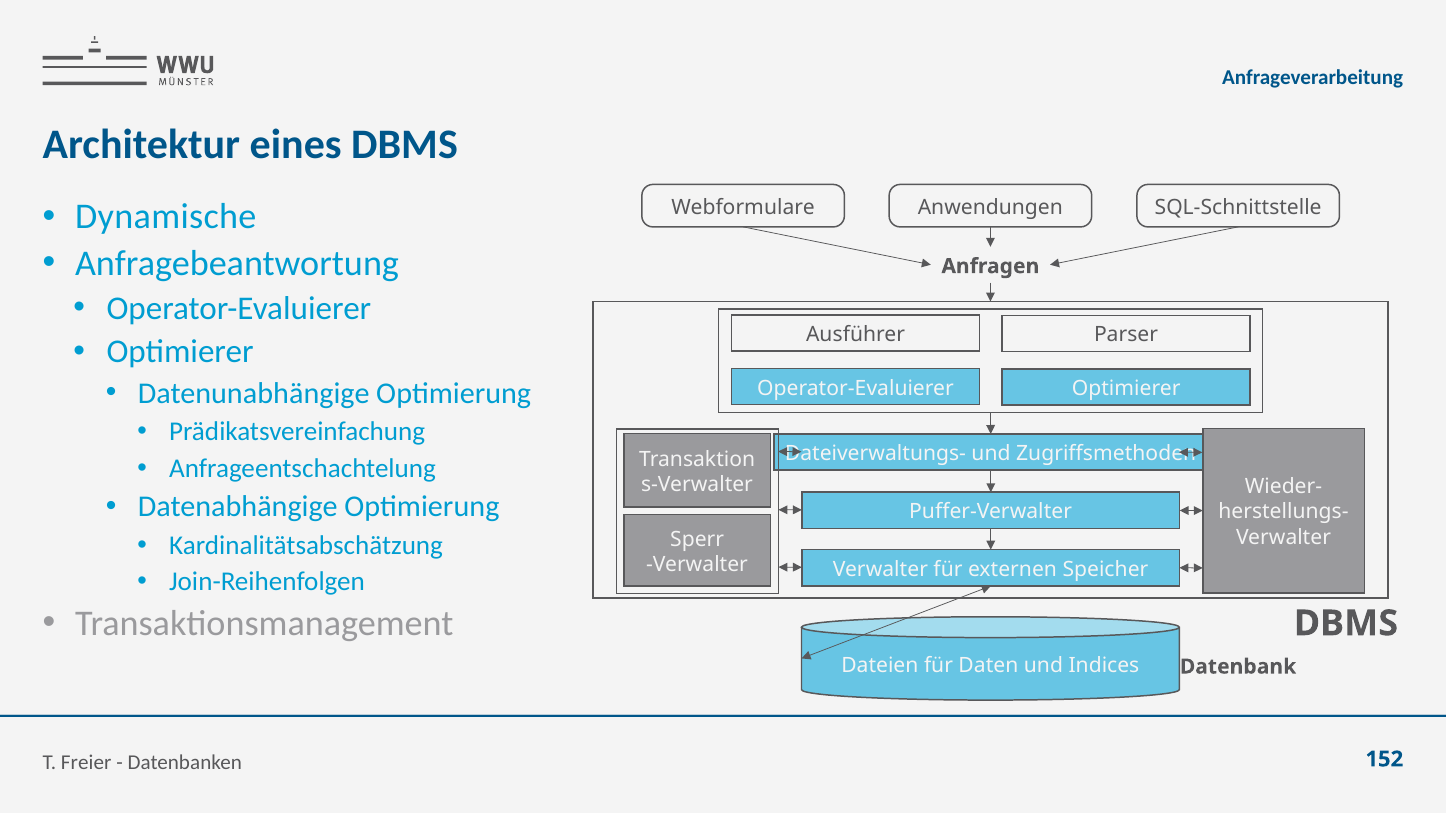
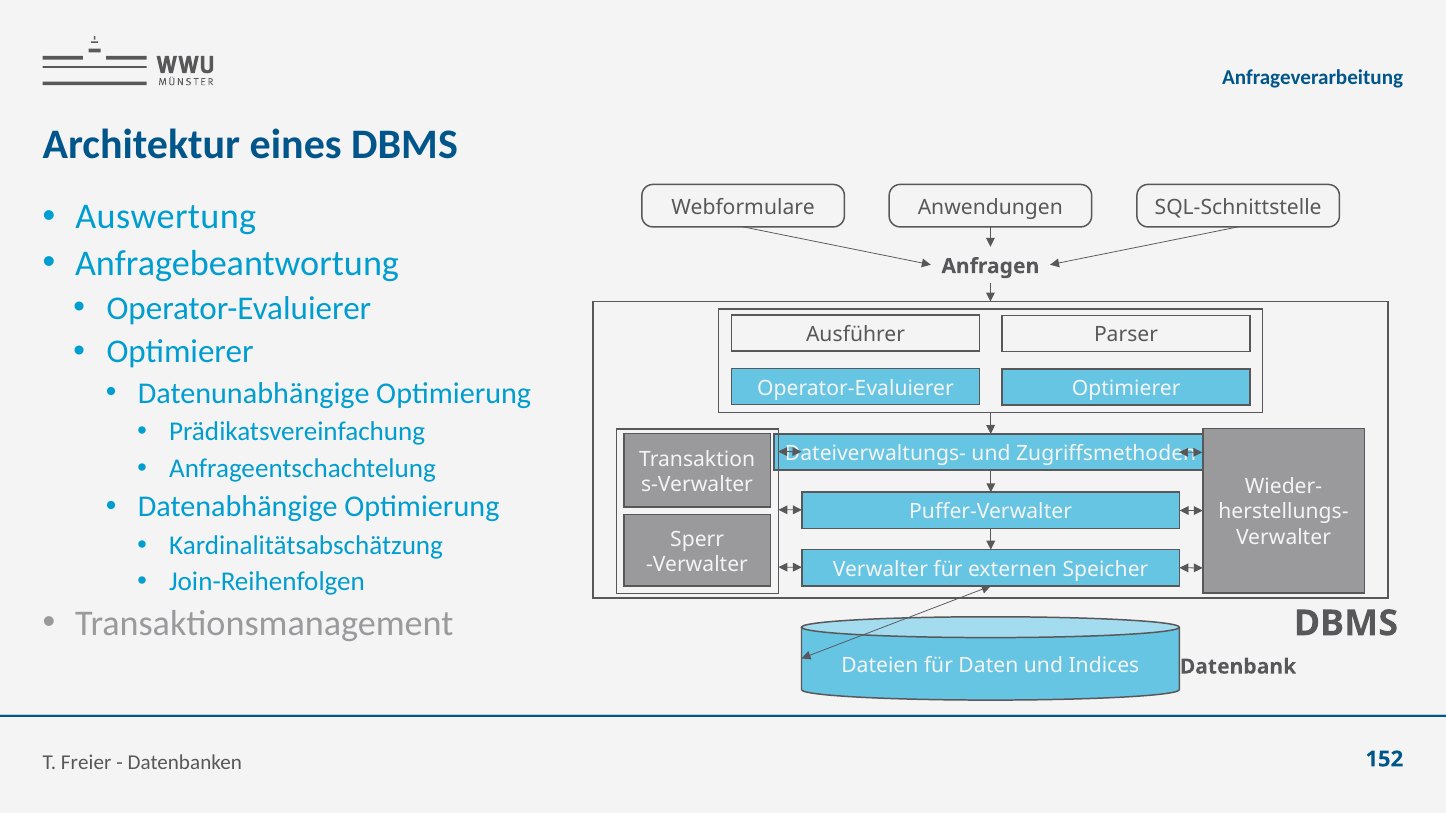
Dynamische: Dynamische -> Auswertung (166, 217)
